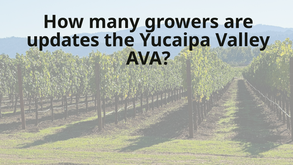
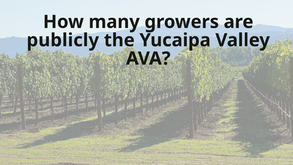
updates: updates -> publicly (63, 40)
